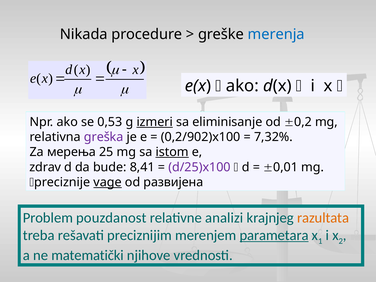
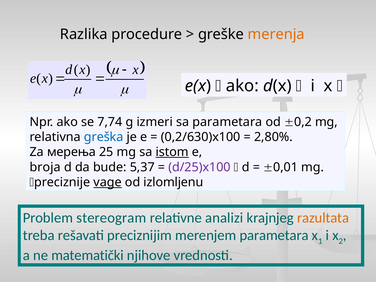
Nikada: Nikada -> Razlika (84, 34)
merenja colour: blue -> orange (276, 34)
0,53: 0,53 -> 7,74 (110, 122)
izmeri underline: present -> none (155, 122)
sa eliminisanje: eliminisanje -> parametara (227, 122)
greška colour: purple -> blue (104, 137)
0,2/902)x100: 0,2/902)x100 -> 0,2/630)x100 (201, 137)
7,32%: 7,32% -> 2,80% (273, 137)
zdrav: zdrav -> broja (45, 167)
8,41: 8,41 -> 5,37 (142, 167)
развијена: развијена -> izlomljenu (173, 182)
pouzdanost: pouzdanost -> stereogram (111, 218)
parametara underline: present -> none (274, 235)
